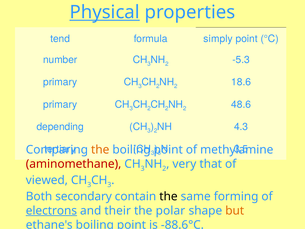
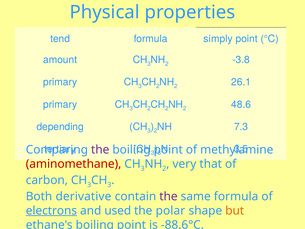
Physical underline: present -> none (105, 12)
number: number -> amount (60, 60)
-5.3: -5.3 -> -3.8 (241, 60)
18.6: 18.6 -> 26.1 (241, 82)
4.3: 4.3 -> 7.3 (241, 127)
the colour: orange -> purple (100, 149)
viewed: viewed -> carbon (47, 180)
secondary: secondary -> derivative (83, 196)
the colour: black -> purple (168, 196)
same forming: forming -> formula (236, 196)
their: their -> used (118, 210)
